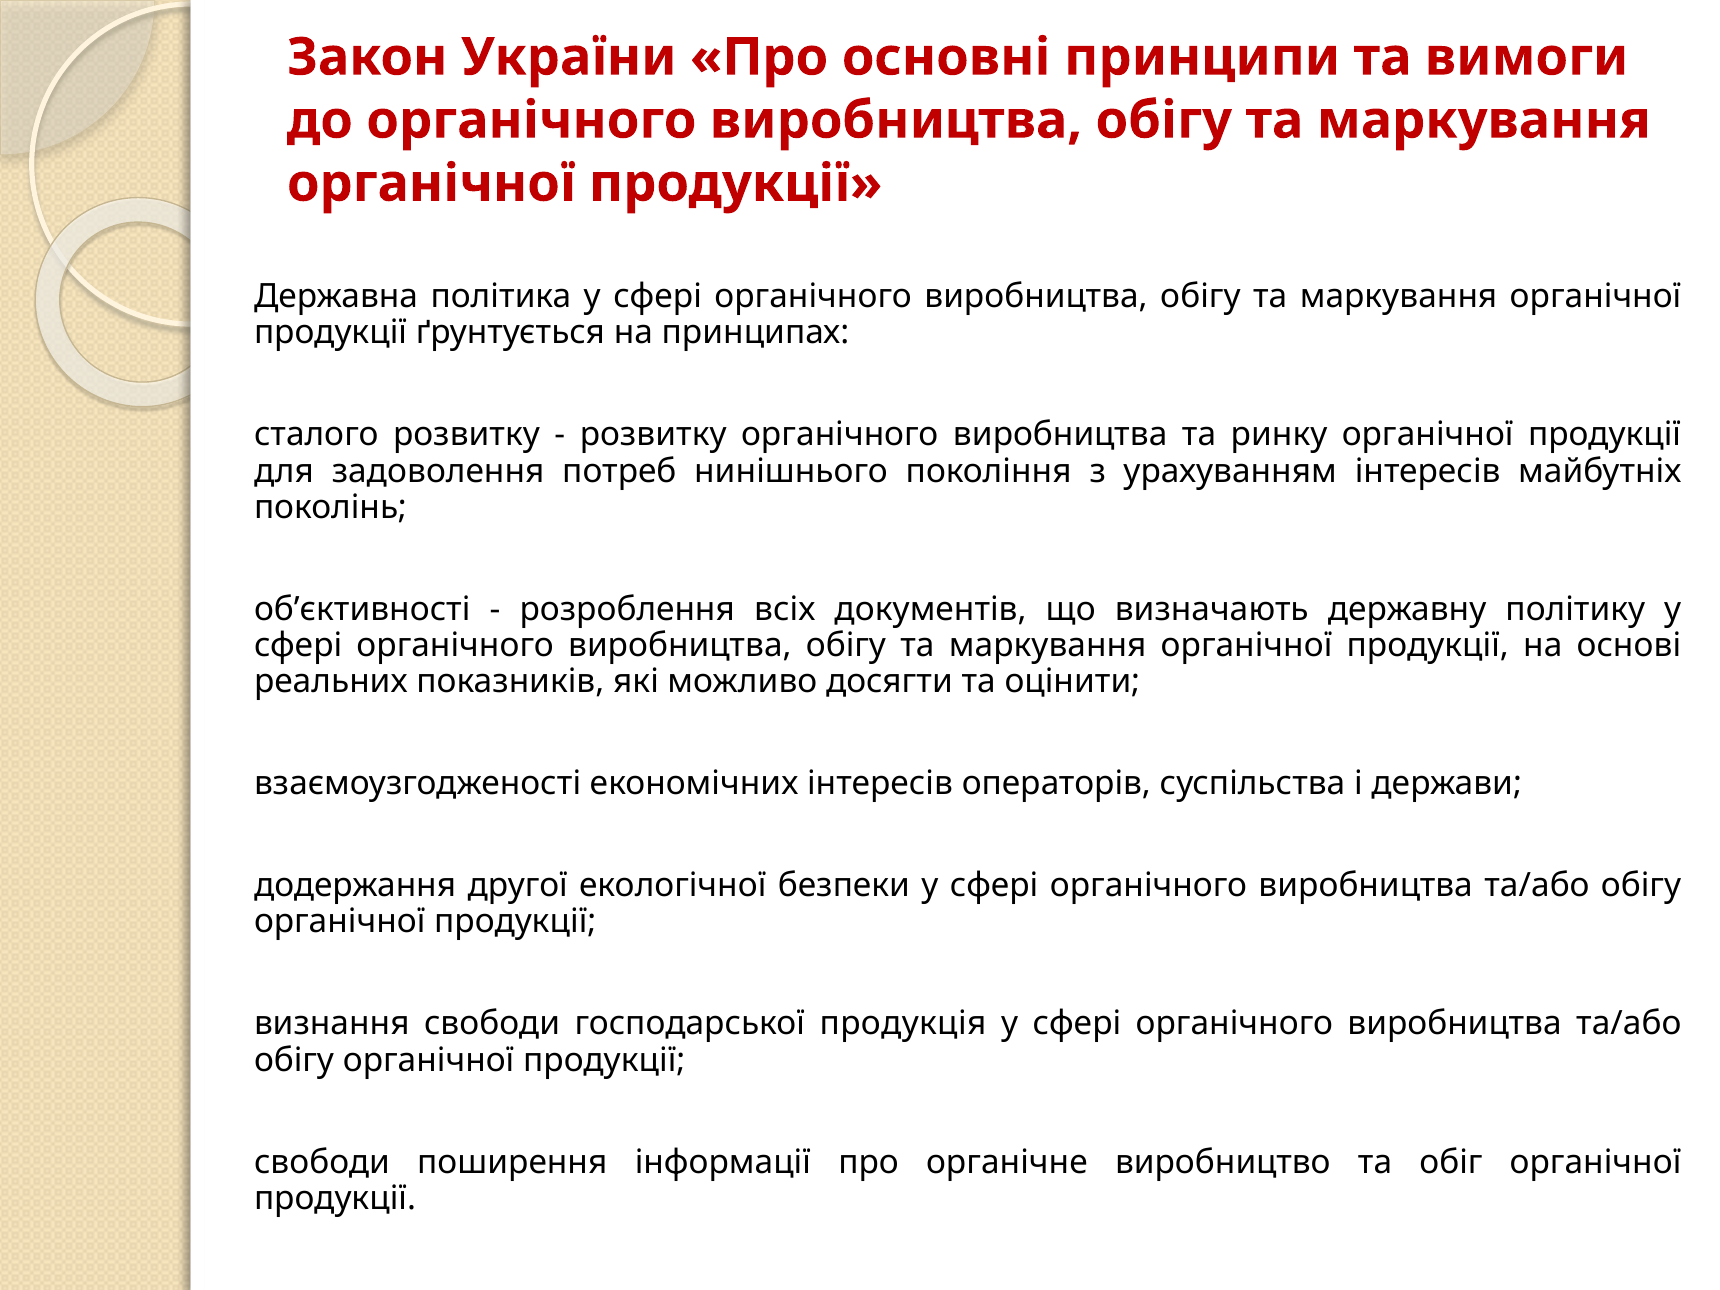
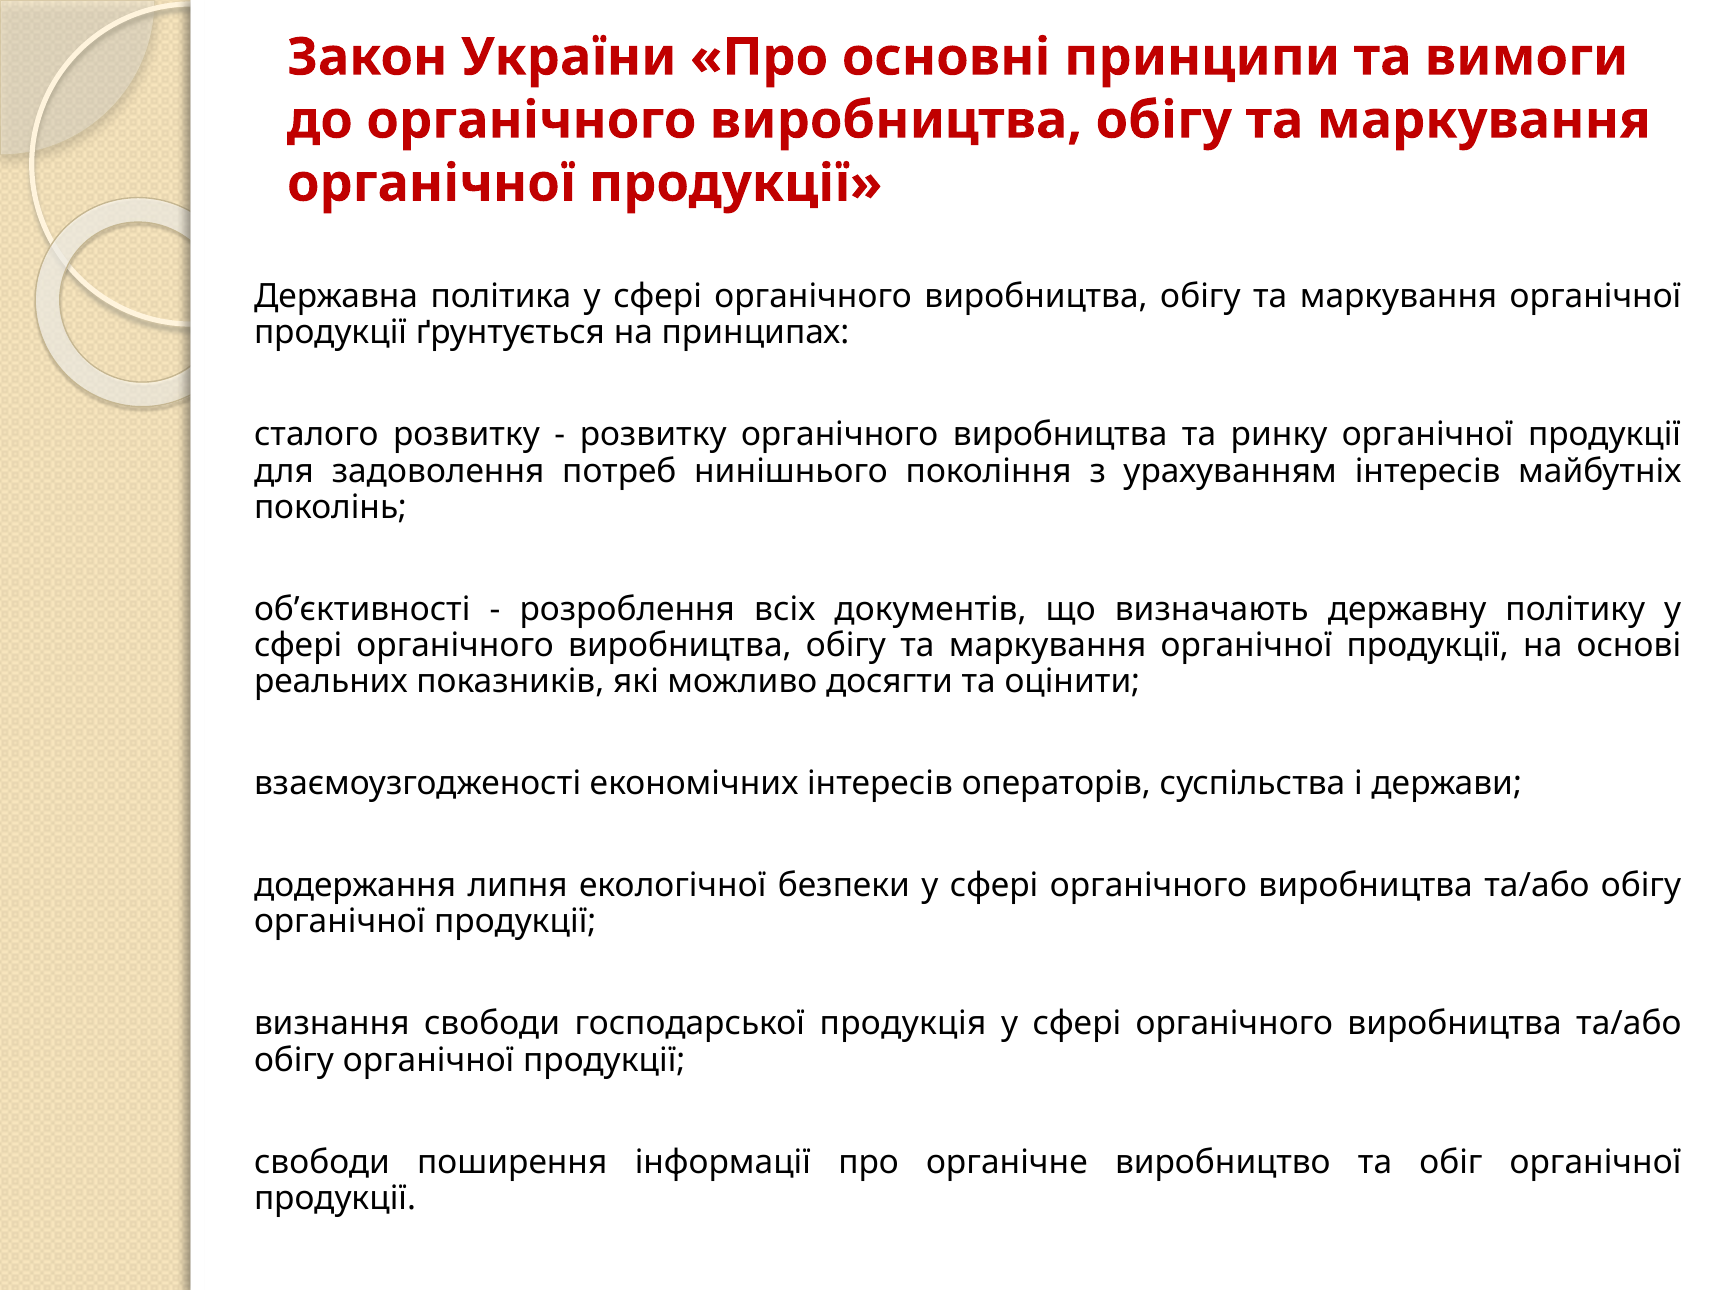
другої: другої -> липня (518, 886)
